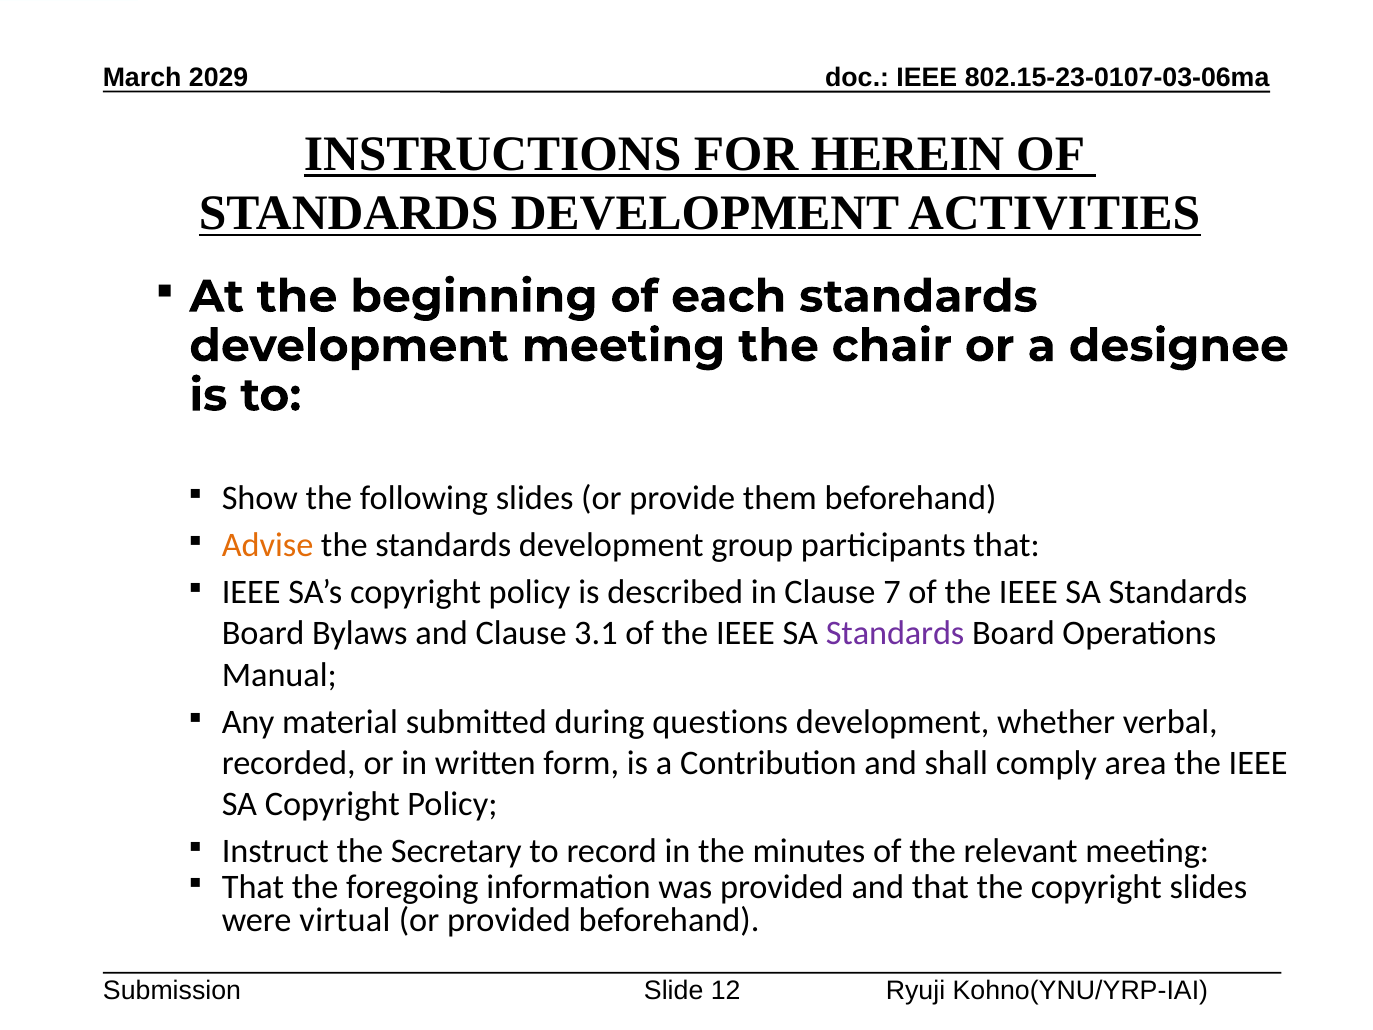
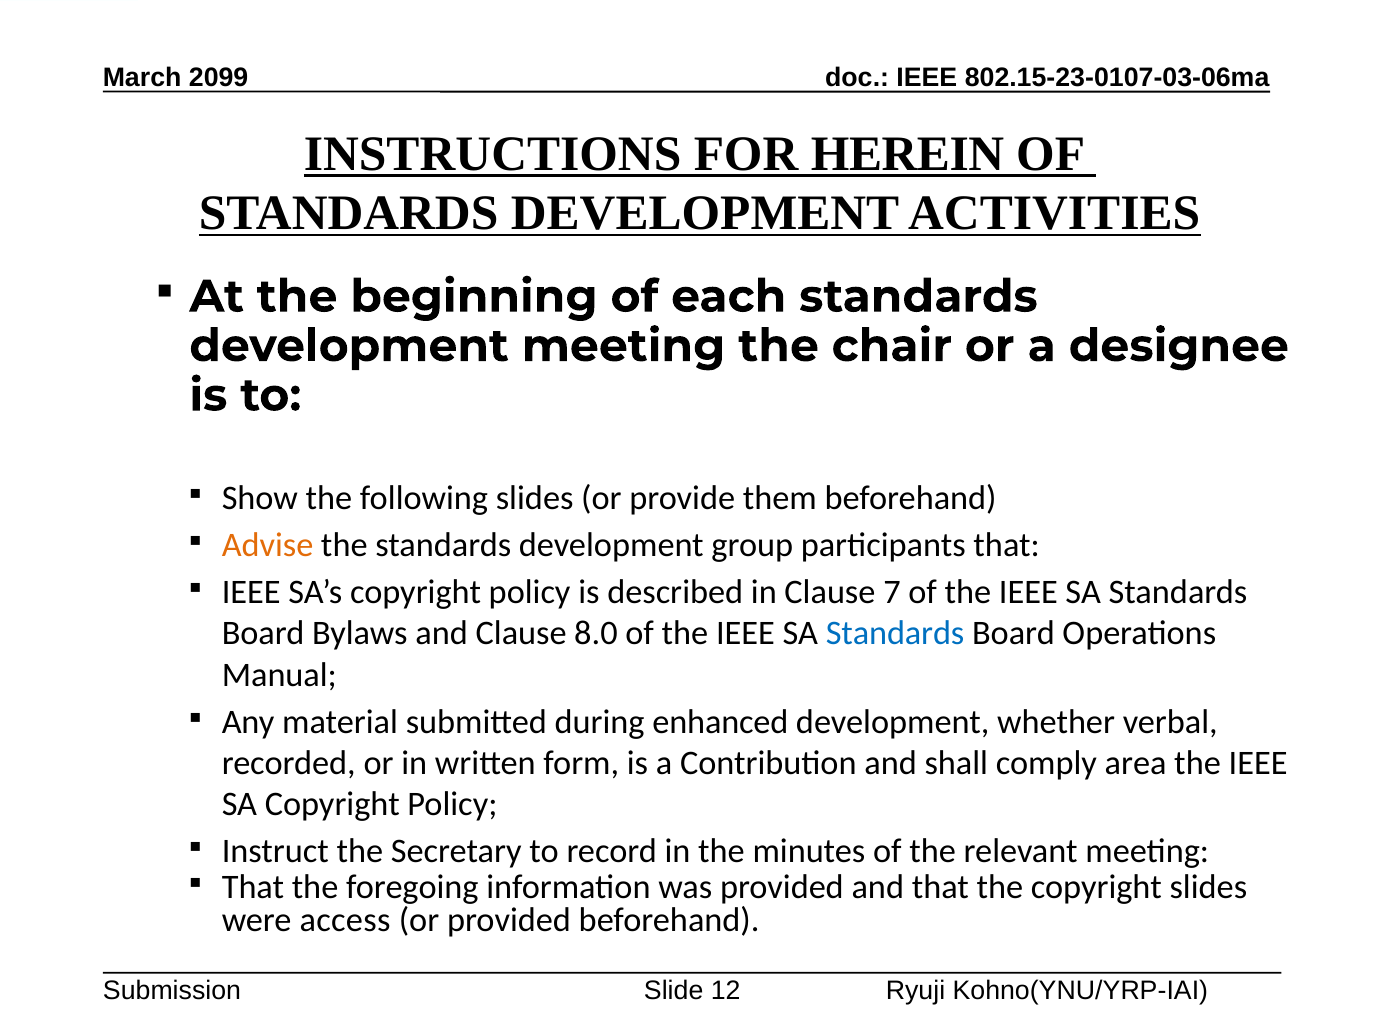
2029: 2029 -> 2099 (219, 77)
3.1: 3.1 -> 8.0 (596, 633)
Standards colour: purple -> blue (895, 633)
questions: questions -> enhanced (720, 722)
virtual: virtual -> access (345, 920)
